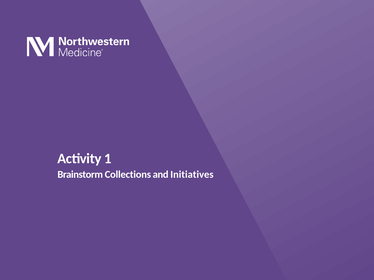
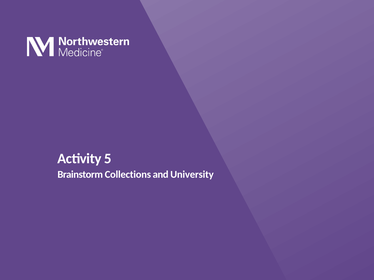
1: 1 -> 5 (108, 159)
Initiatives: Initiatives -> University (192, 175)
